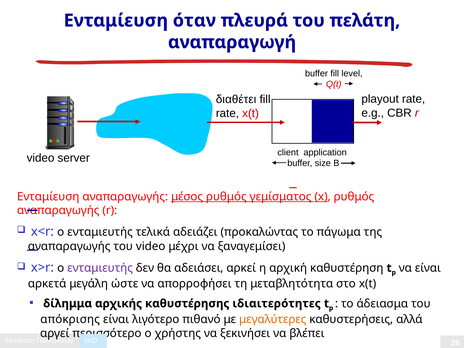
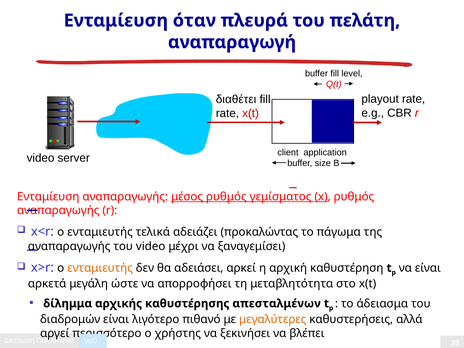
ενταμιευτής colour: purple -> orange (100, 268)
ιδιαιτερότητες: ιδιαιτερότητες -> απεσταλμένων (277, 304)
απόκρισης: απόκρισης -> διαδρομών (70, 319)
